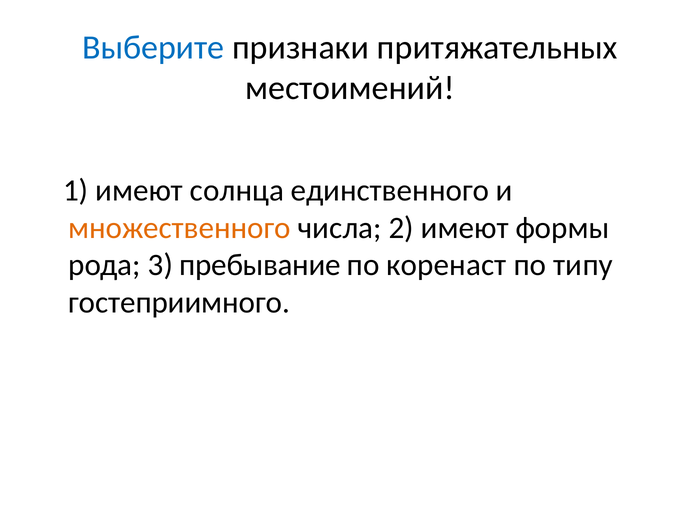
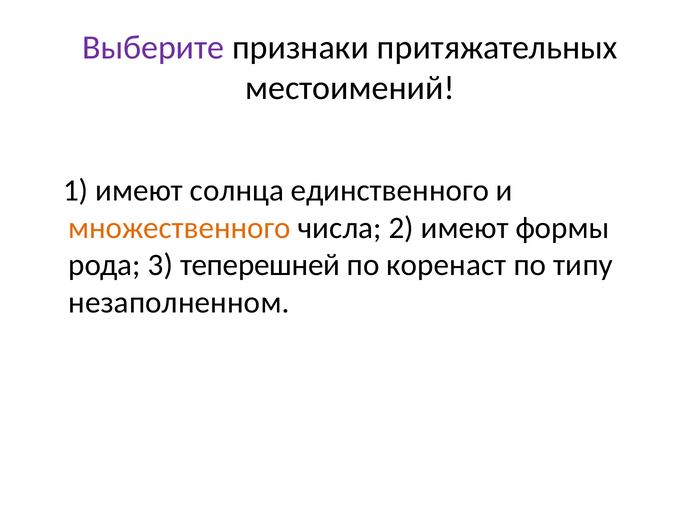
Выберите colour: blue -> purple (153, 47)
пребывание: пребывание -> теперешней (260, 265)
гостеприимного: гостеприимного -> незаполненном (179, 302)
